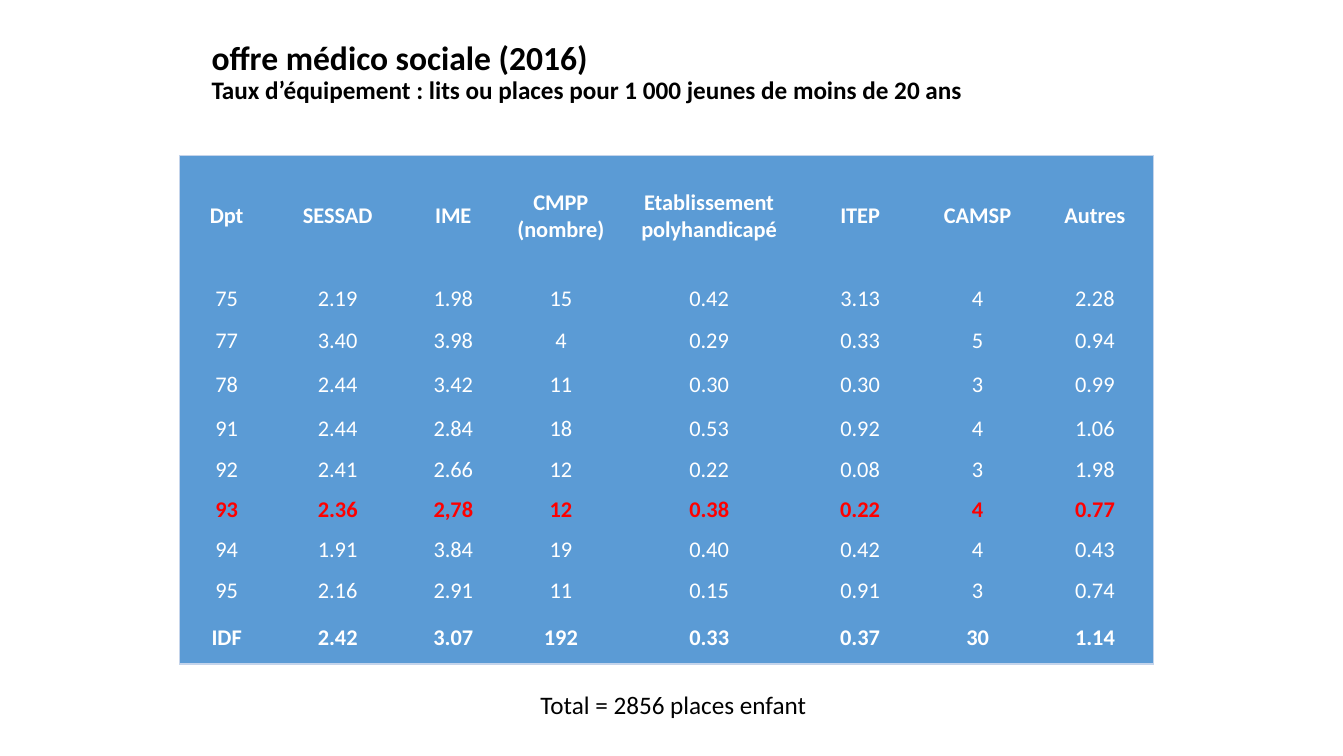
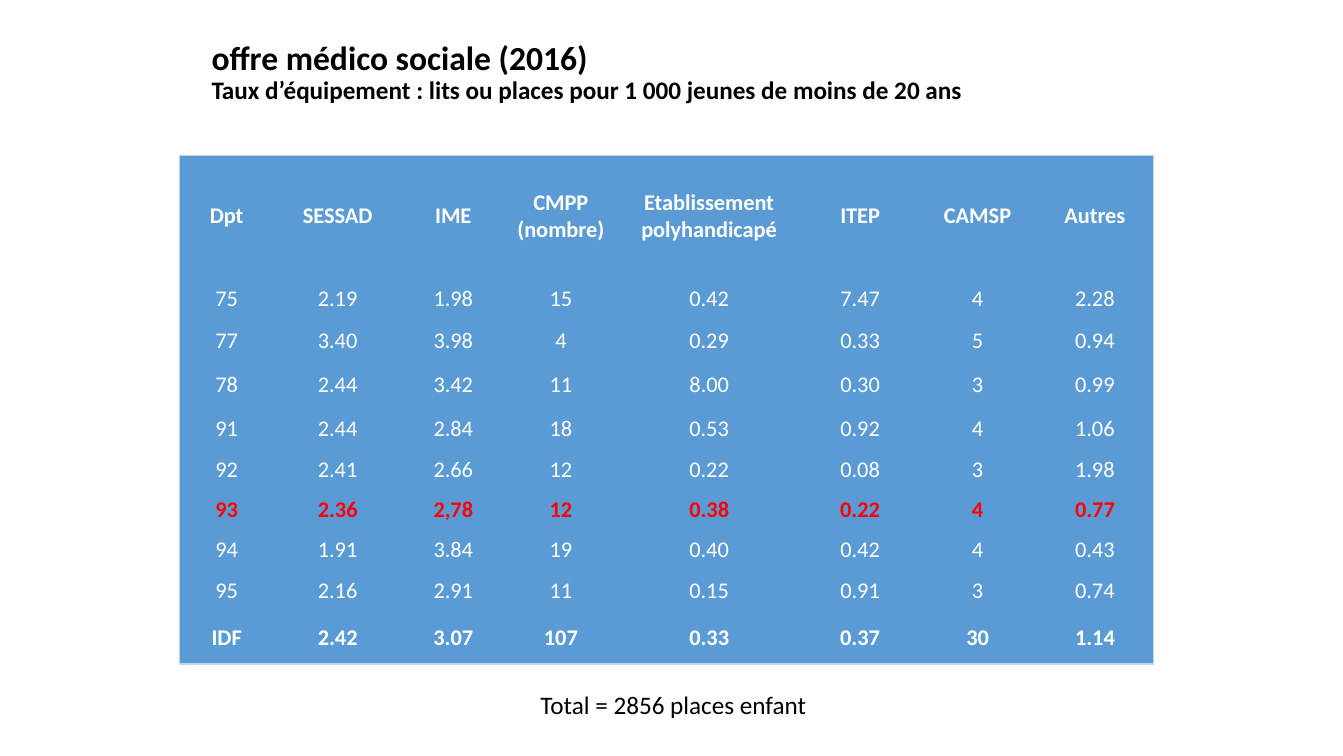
3.13: 3.13 -> 7.47 (860, 299)
11 0.30: 0.30 -> 8.00 (709, 385)
192: 192 -> 107 (561, 637)
